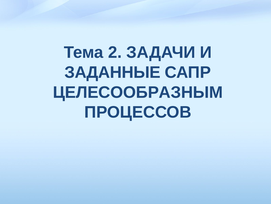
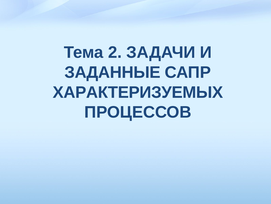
ЦЕЛЕСООБРАЗНЫМ: ЦЕЛЕСООБРАЗНЫМ -> ХАРАКТЕРИЗУЕМЫХ (138, 92)
